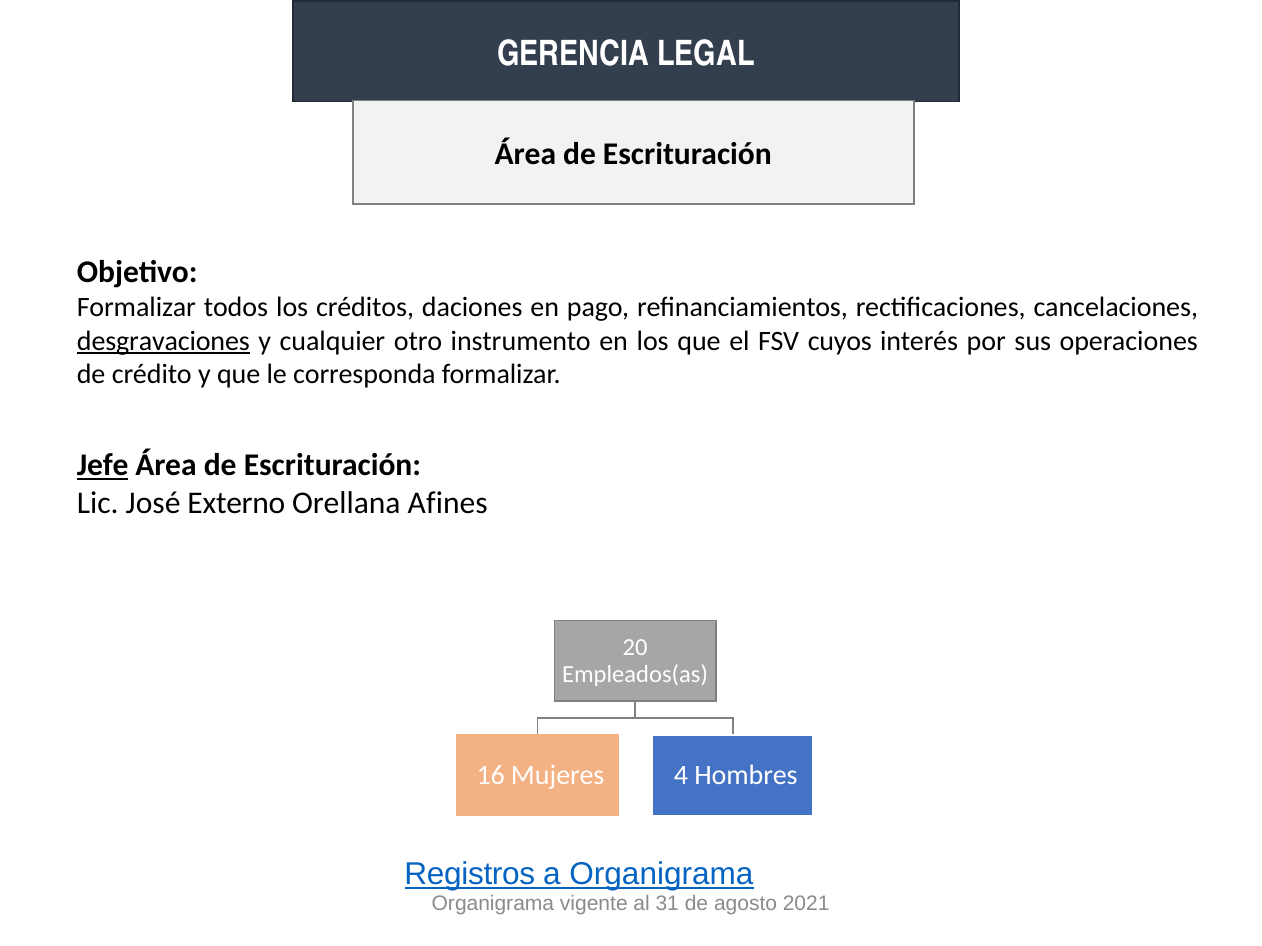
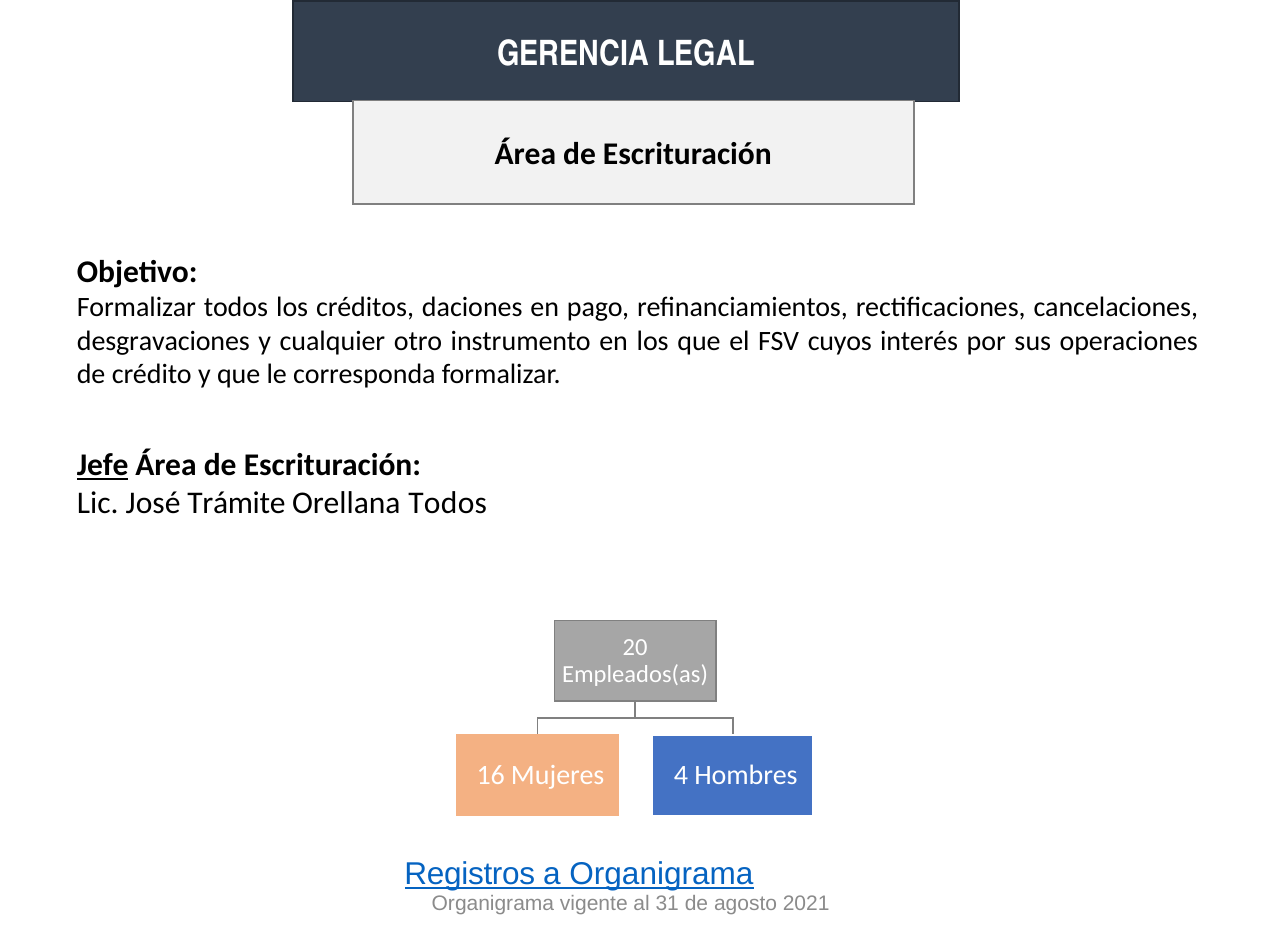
desgravaciones underline: present -> none (163, 341)
Externo: Externo -> Trámite (236, 504)
Orellana Afines: Afines -> Todos (448, 504)
